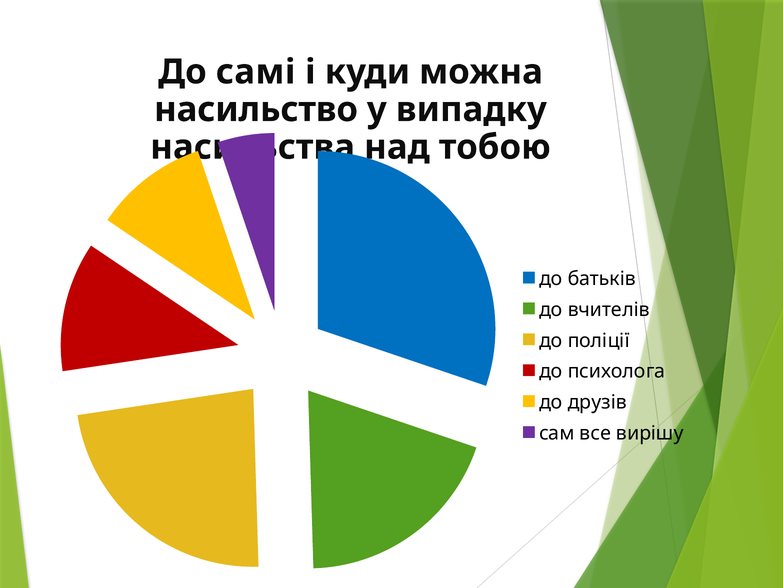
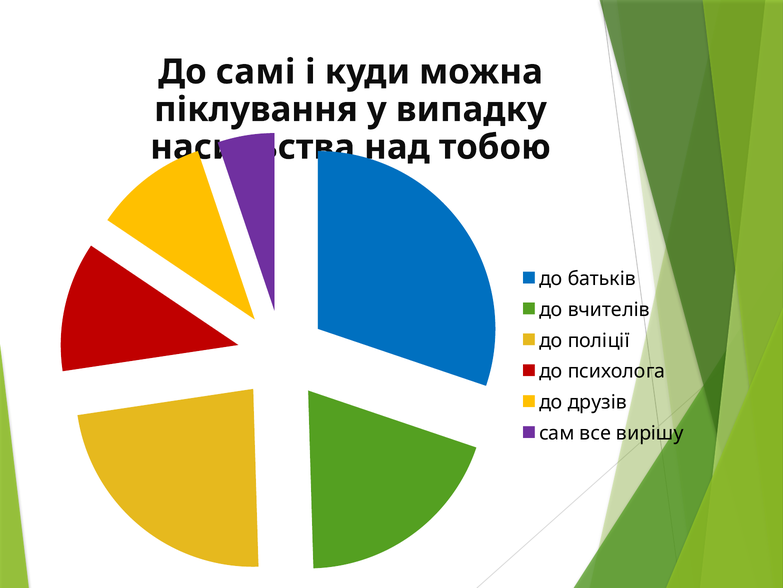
насильство: насильство -> піклування (256, 109)
